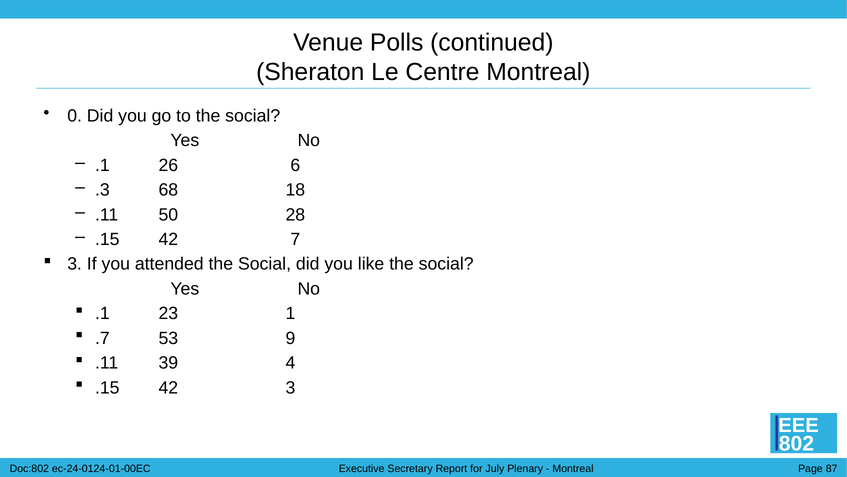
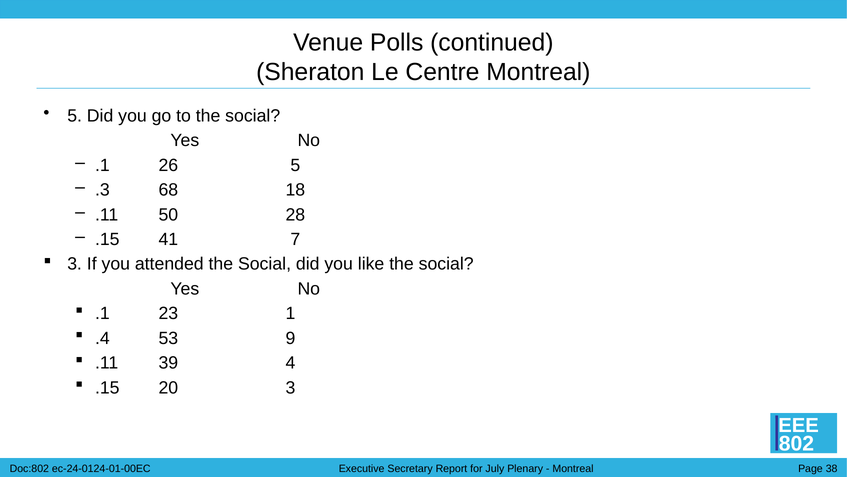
0: 0 -> 5 (75, 116)
26 6: 6 -> 5 (295, 165)
42: 42 -> 41 (168, 239)
.7: .7 -> .4 (102, 338)
42: 42 -> 20 (168, 387)
87: 87 -> 38 (832, 468)
